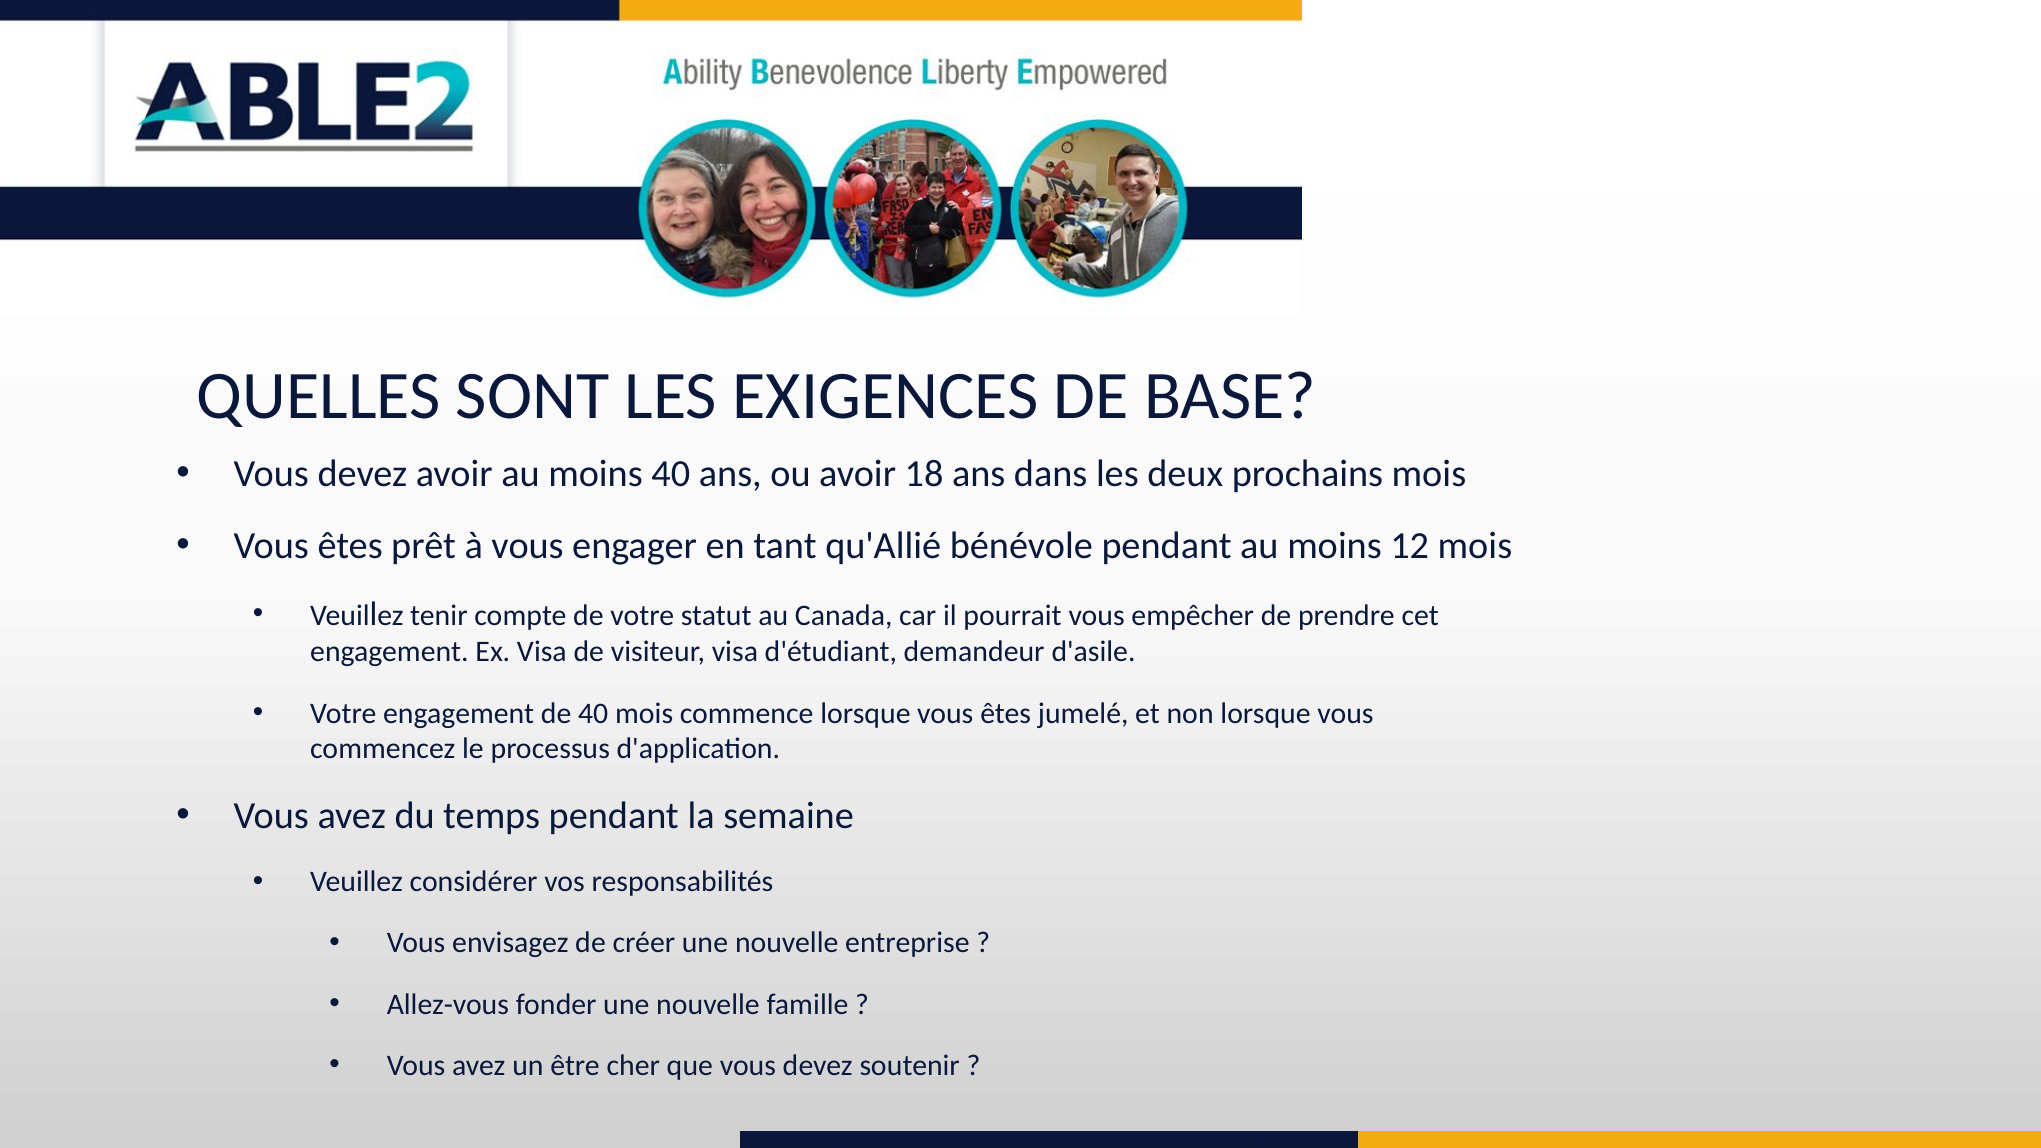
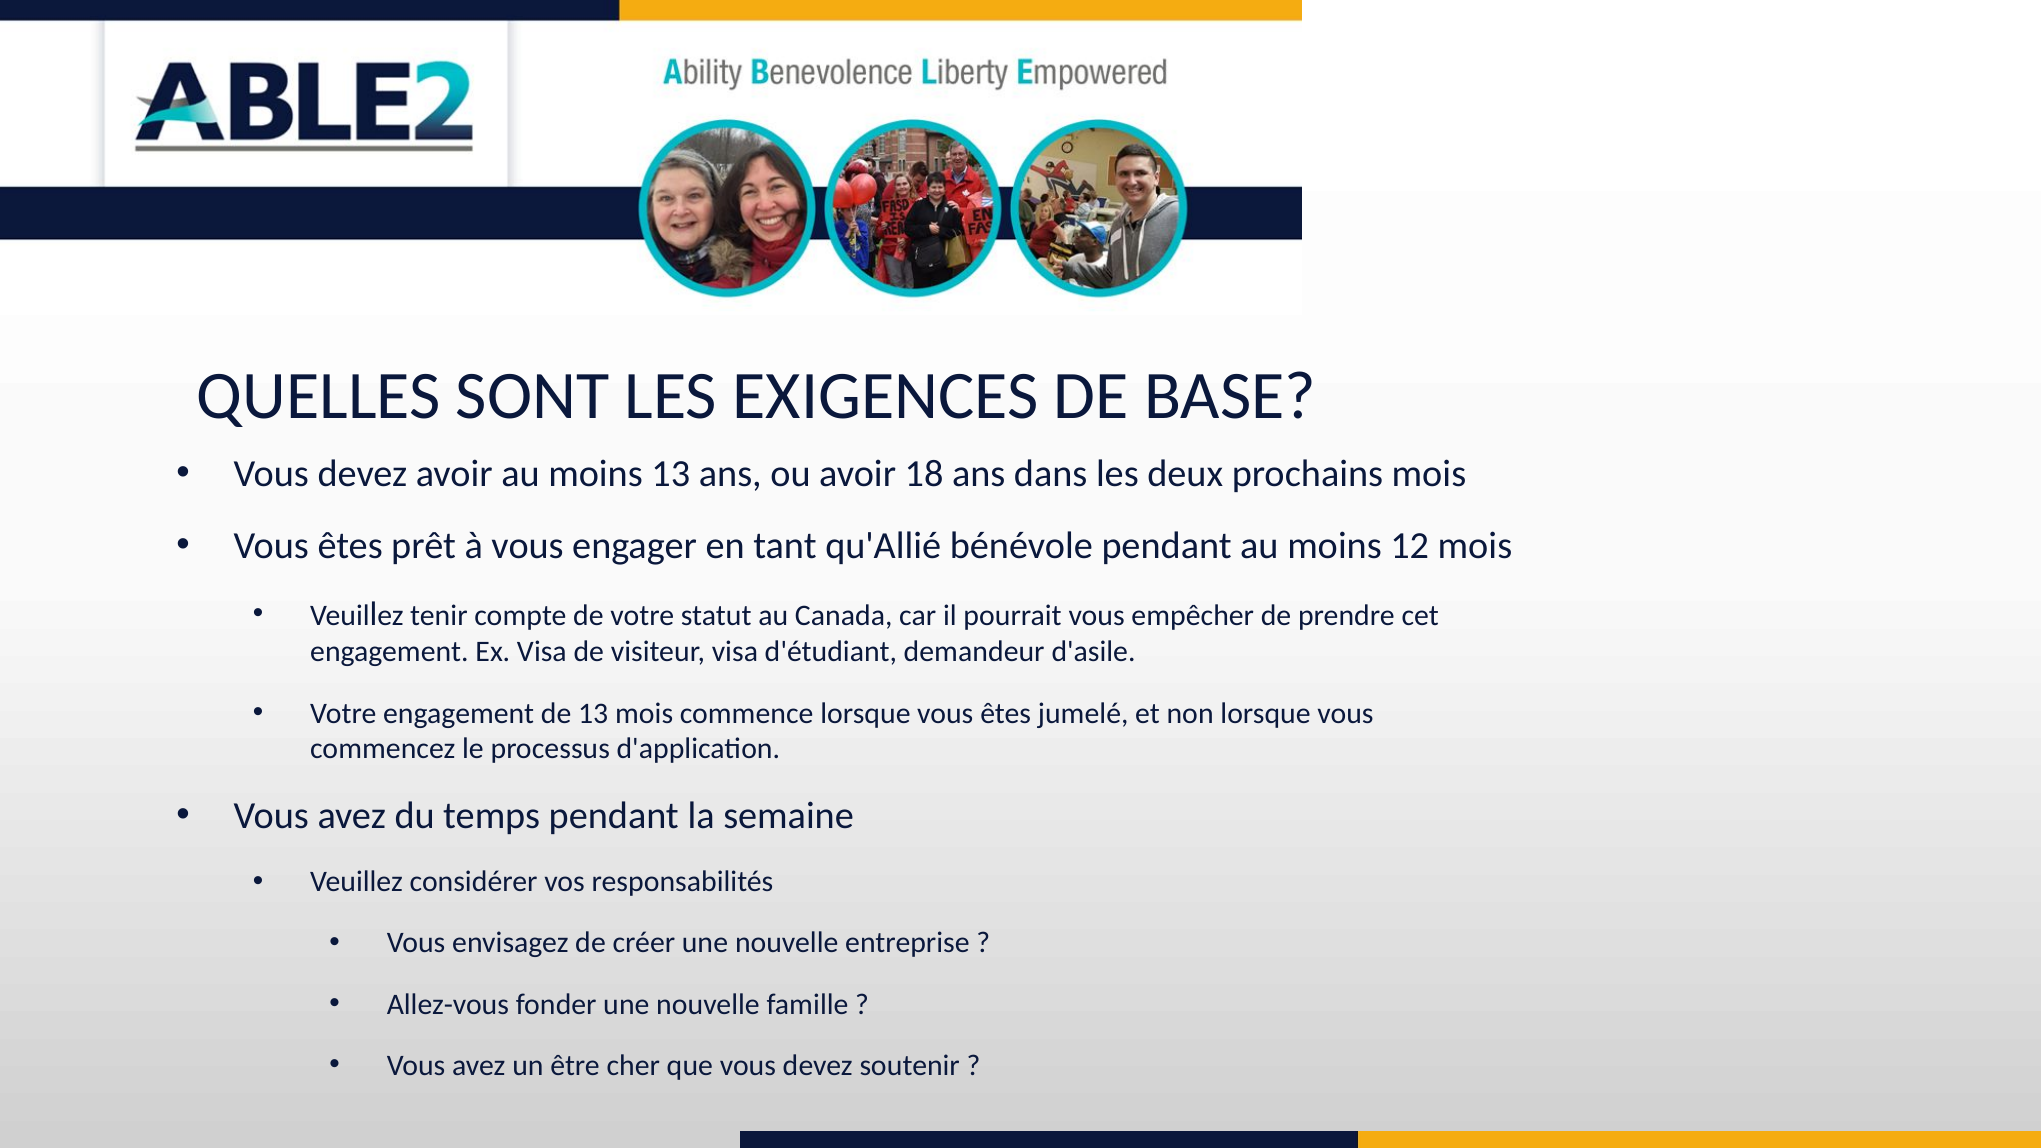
moins 40: 40 -> 13 (671, 474)
de 40: 40 -> 13 (593, 713)
